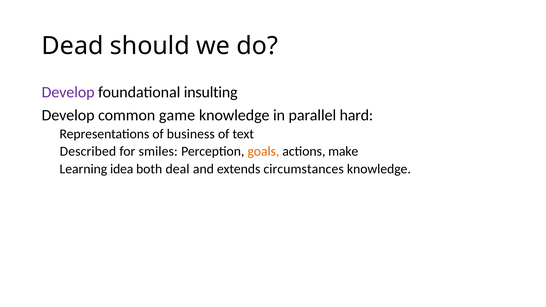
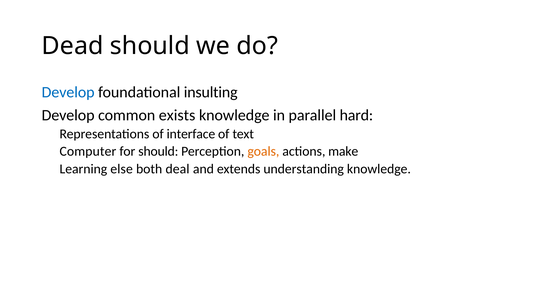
Develop colour: purple -> blue (68, 92)
game: game -> exists (177, 115)
business: business -> interface (191, 134)
Described: Described -> Computer (88, 152)
for smiles: smiles -> should (158, 152)
idea: idea -> else (122, 169)
circumstances: circumstances -> understanding (304, 169)
